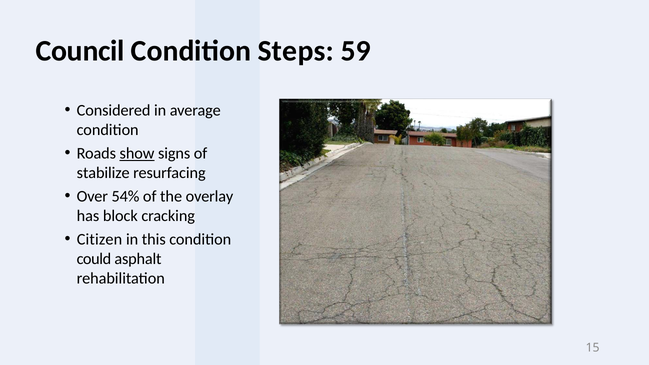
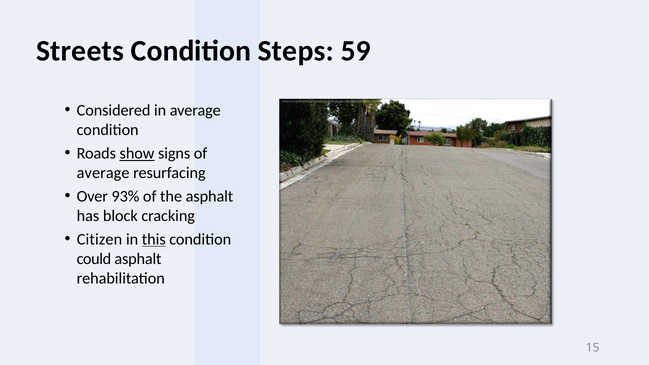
Council: Council -> Streets (80, 51)
stabilize: stabilize -> average (103, 173)
54%: 54% -> 93% (125, 196)
the overlay: overlay -> asphalt (209, 196)
this underline: none -> present (154, 239)
